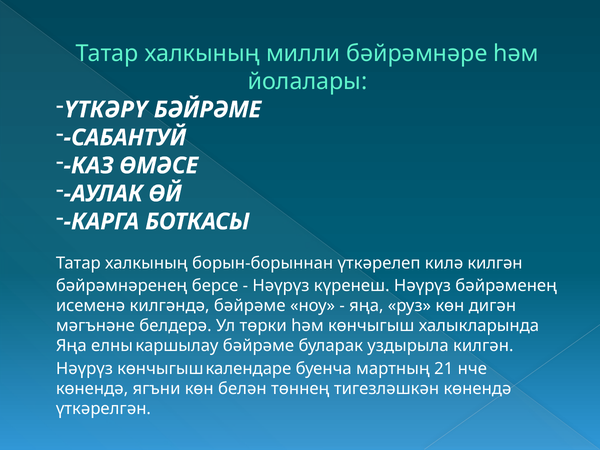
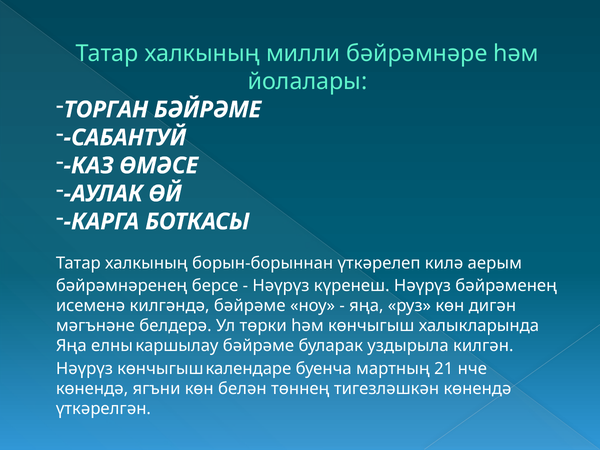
ҮТКӘРҮ: ҮТКӘРҮ -> ТОРГАН (106, 110)
килә килгән: килгән -> аерым (495, 263)
